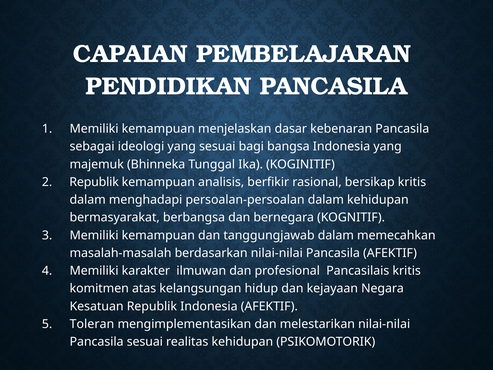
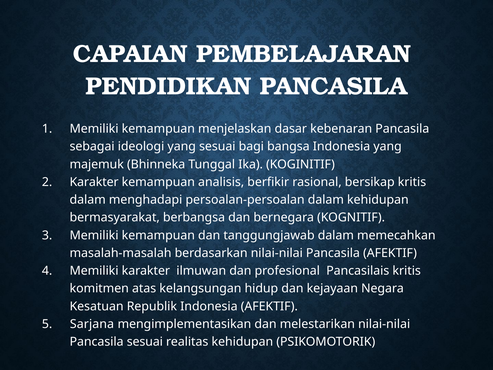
Republik: Republik -> Karakter (94, 182)
Toleran: Toleran -> Sarjana (92, 324)
